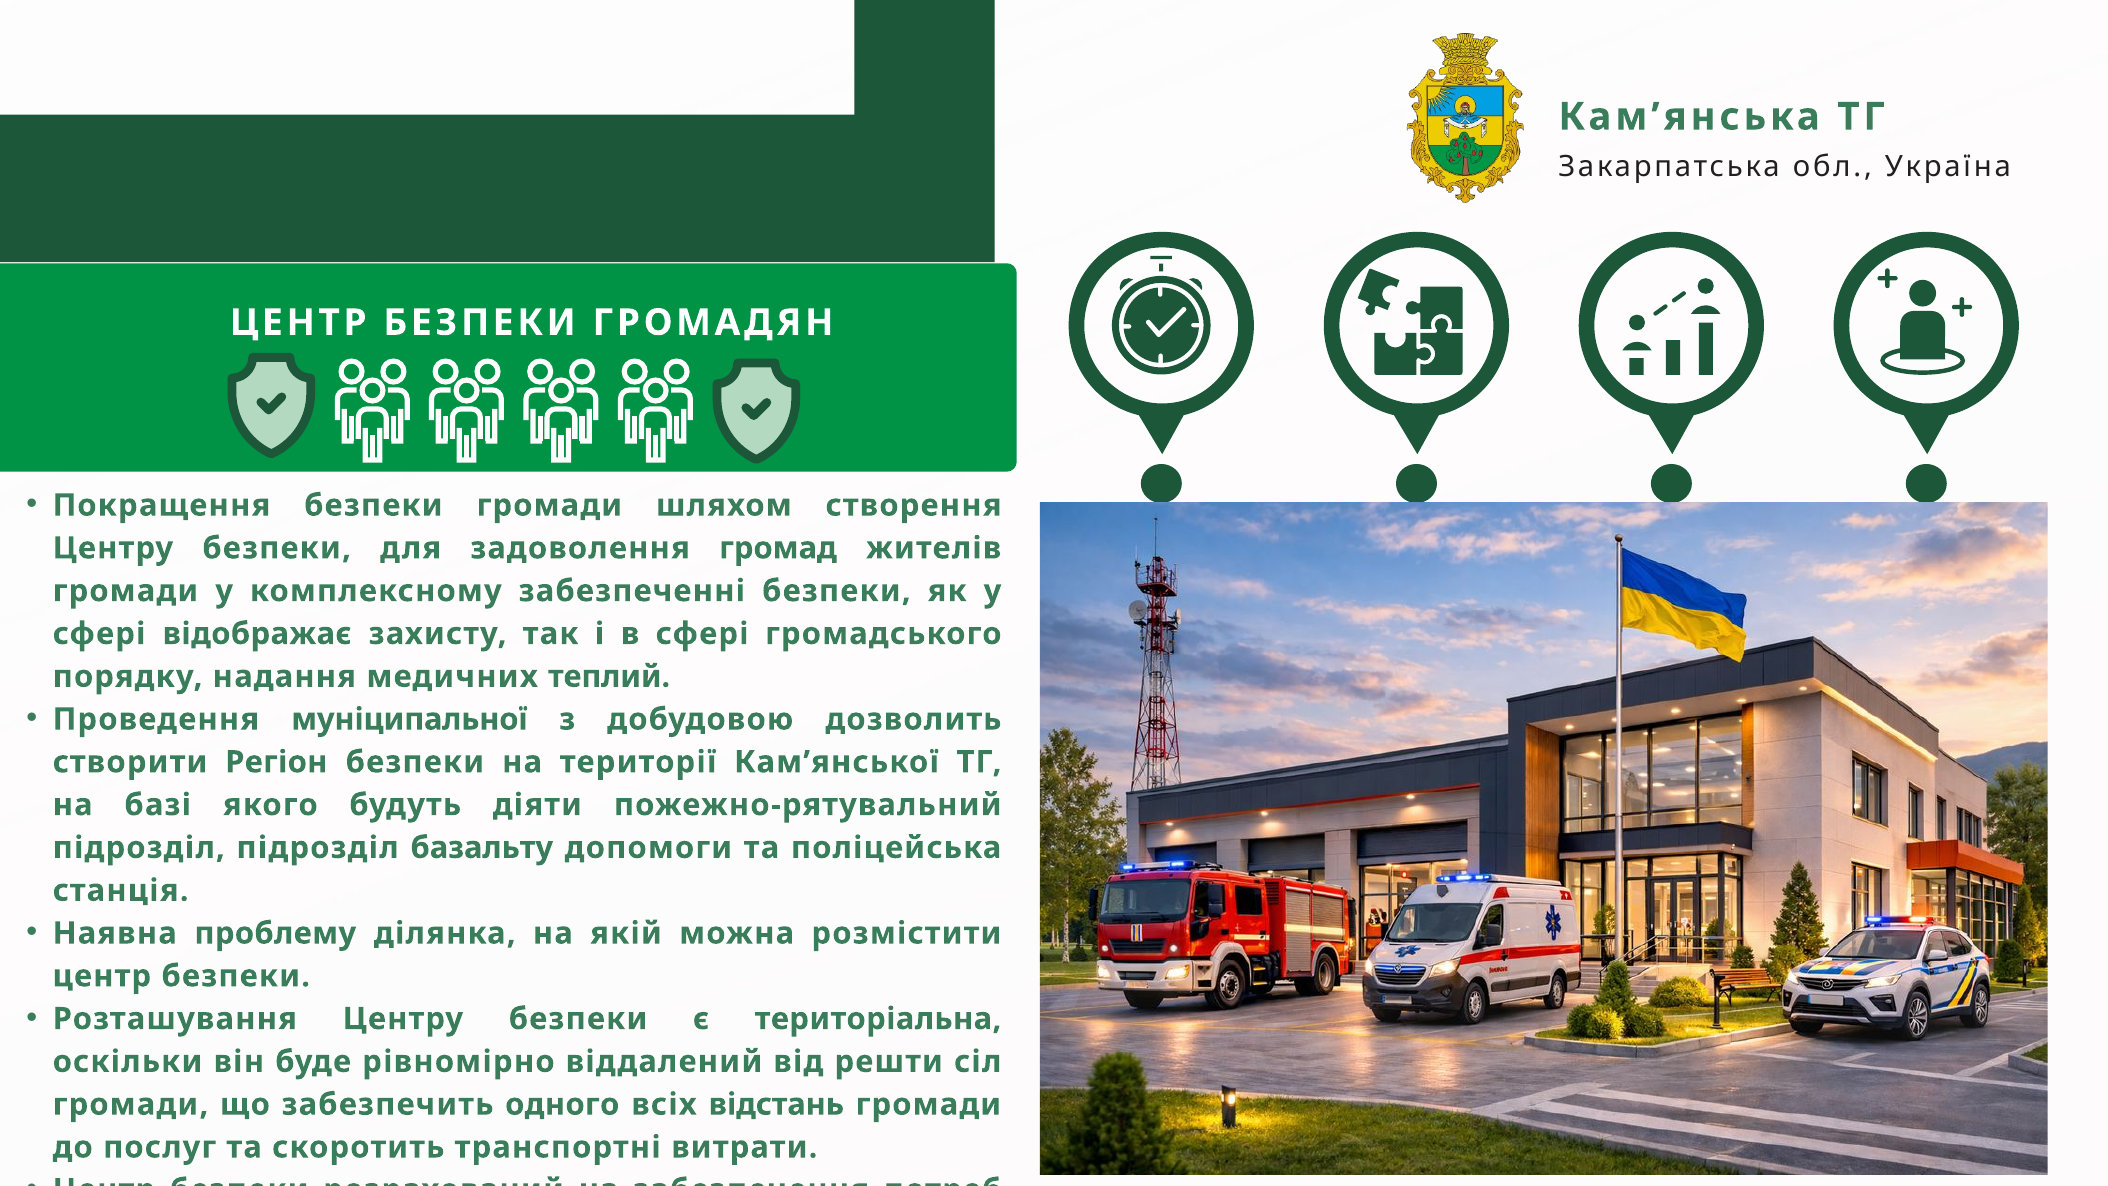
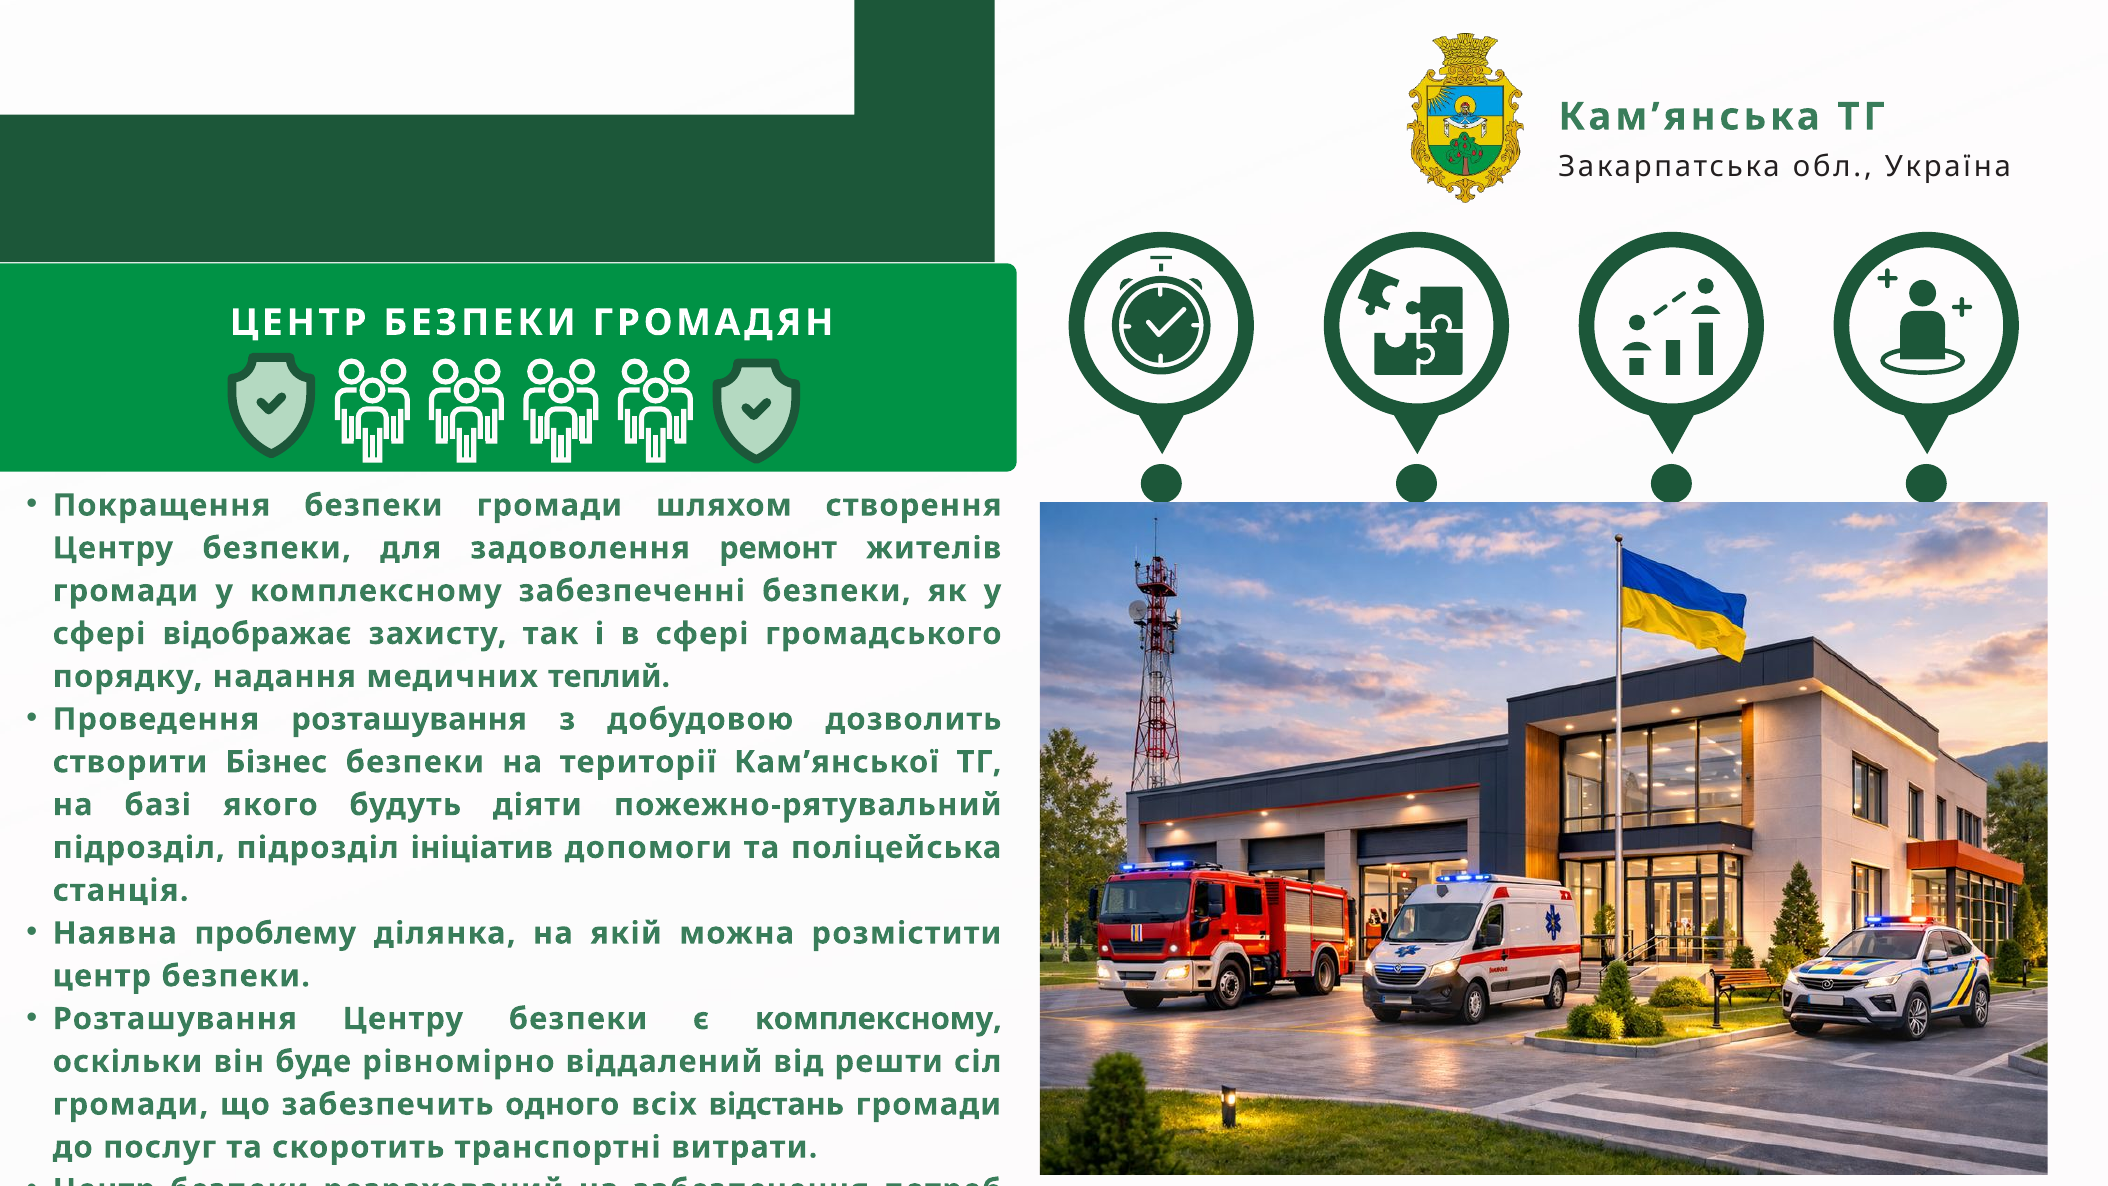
задоволення громад: громад -> ремонт (778, 548)
Проведення муніципальної: муніципальної -> розташування (409, 719)
Регіон: Регіон -> Бізнес (276, 762)
базальту: базальту -> ініціатив (482, 848)
є територіальна: територіальна -> комплексному (878, 1019)
